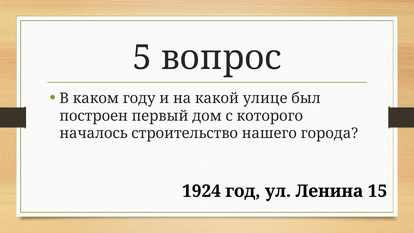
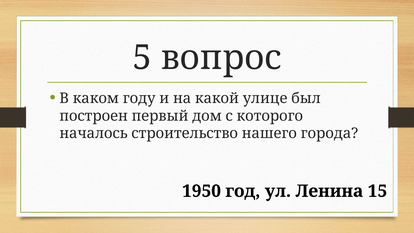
1924: 1924 -> 1950 (201, 191)
